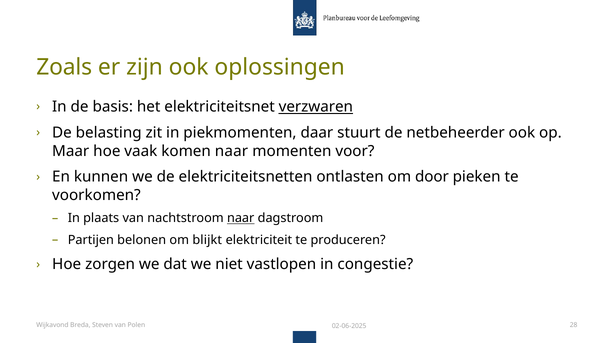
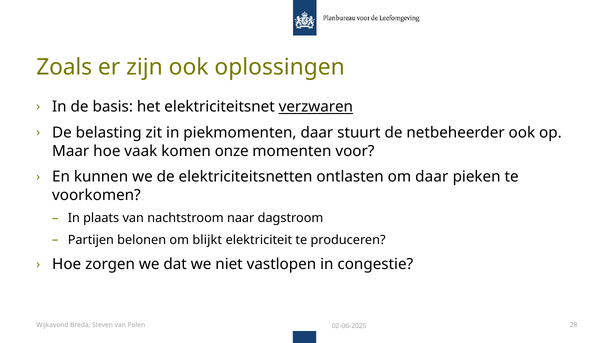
komen naar: naar -> onze (232, 151)
om door: door -> daar (432, 177)
naar underline: present -> none (241, 218)
